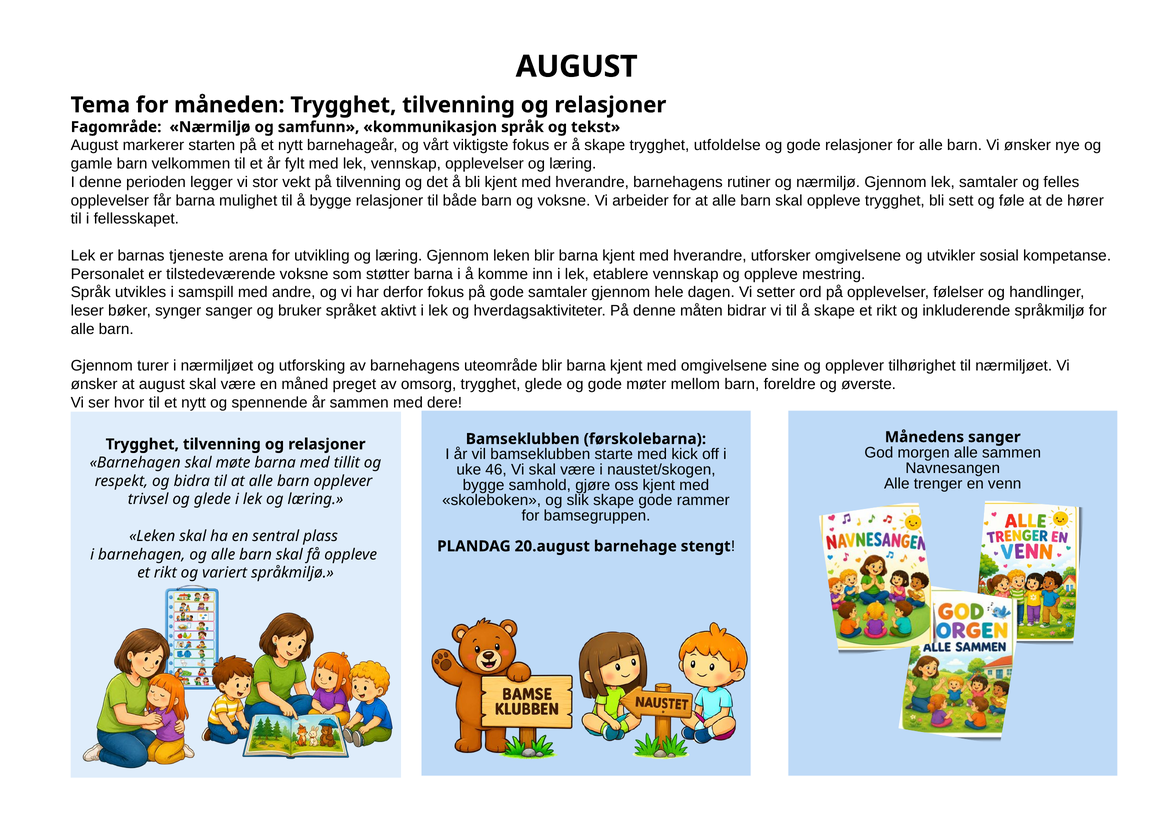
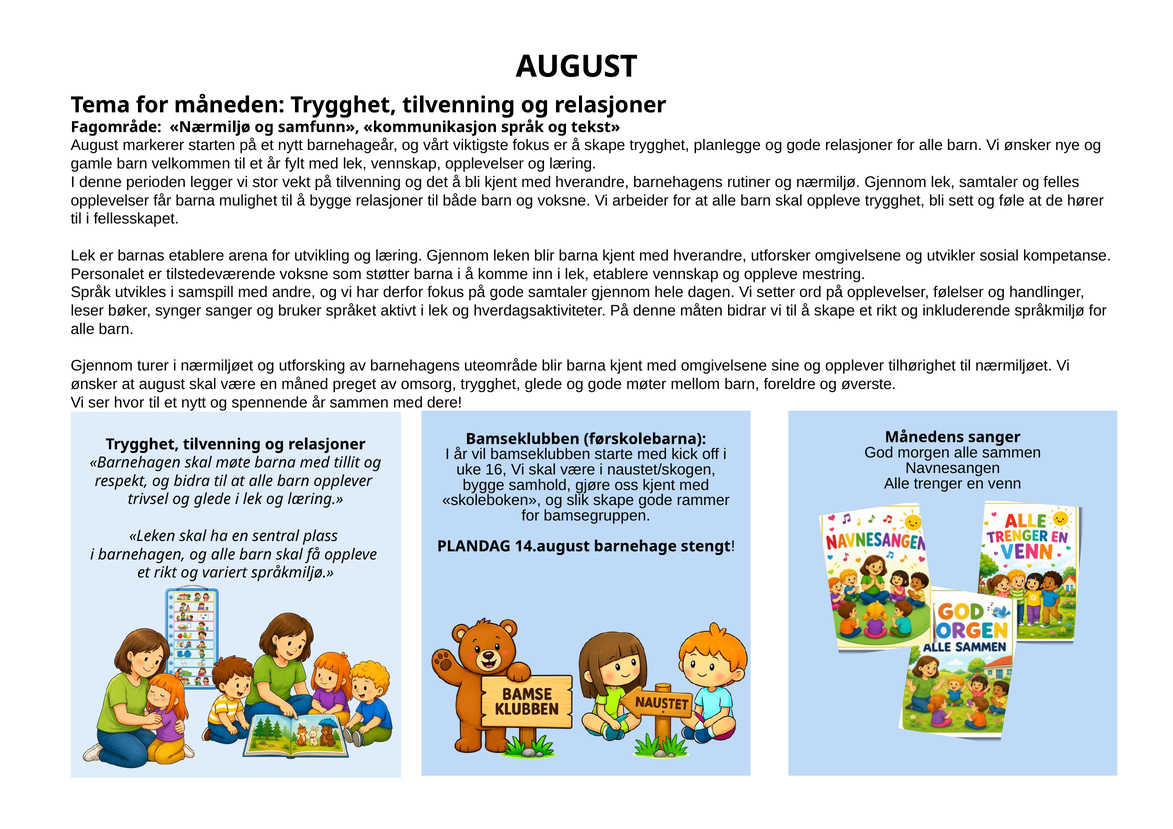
utfoldelse: utfoldelse -> planlegge (727, 145)
barnas tjeneste: tjeneste -> etablere (197, 256)
46: 46 -> 16 (496, 470)
20.august: 20.august -> 14.august (552, 546)
